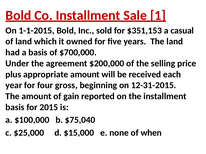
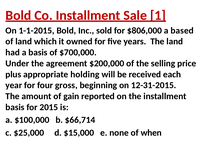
$351,153: $351,153 -> $806,000 (144, 31)
casual: casual -> based (182, 31)
appropriate amount: amount -> holding (85, 75)
$75,040: $75,040 -> $66,714 (80, 120)
